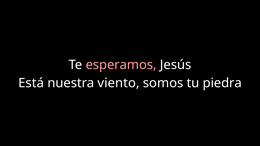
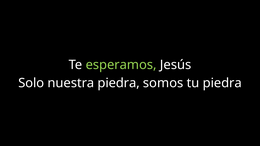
esperamos colour: pink -> light green (121, 65)
Está: Está -> Solo (31, 83)
nuestra viento: viento -> piedra (119, 83)
